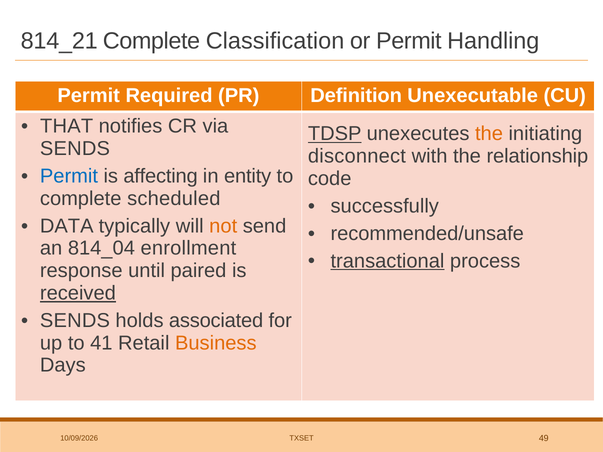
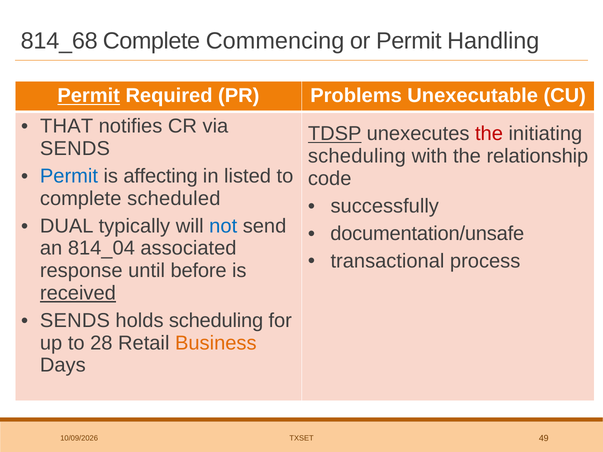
814_21: 814_21 -> 814_68 (59, 41)
Classification: Classification -> Commencing (275, 41)
Permit underline: none -> present (89, 96)
Definition: Definition -> Problems (356, 96)
the colour: orange -> red (489, 134)
disconnect: disconnect -> scheduling (357, 156)
entity: entity -> listed (248, 176)
DATA: DATA -> DUAL (67, 226)
not colour: orange -> blue (223, 226)
recommended/unsafe: recommended/unsafe -> documentation/unsafe (427, 234)
enrollment: enrollment -> associated (188, 248)
transactional underline: present -> none (387, 261)
paired: paired -> before (199, 271)
holds associated: associated -> scheduling (216, 321)
41: 41 -> 28 (101, 343)
